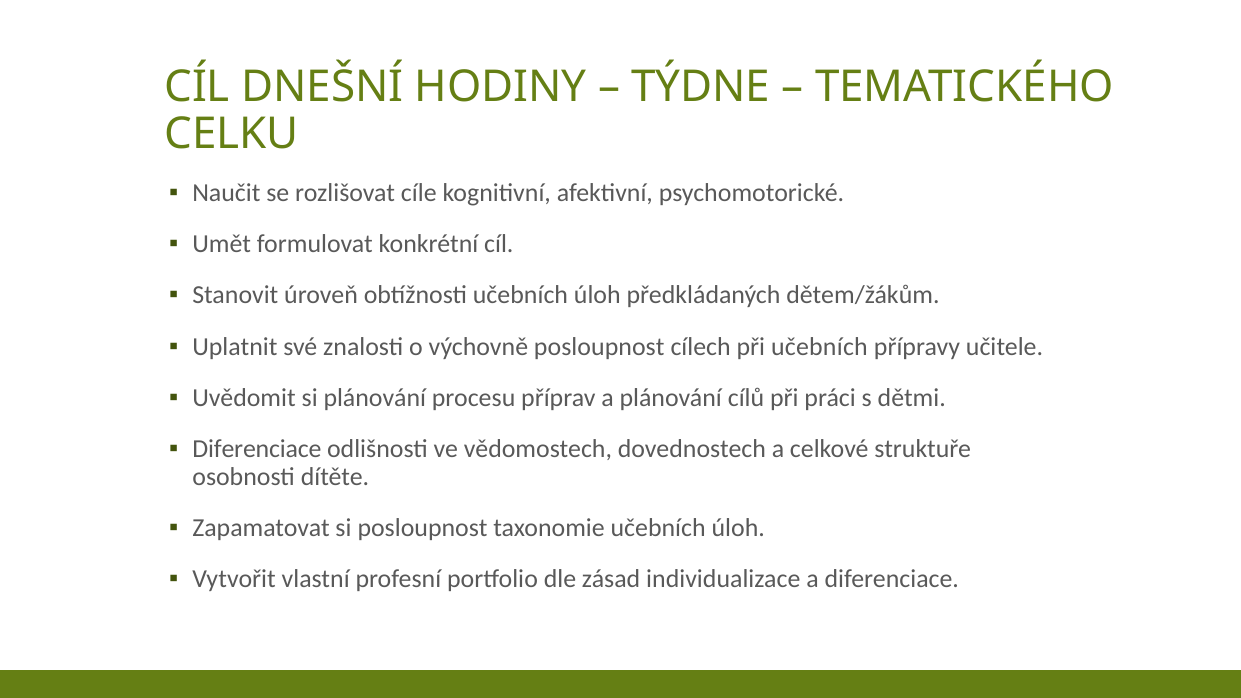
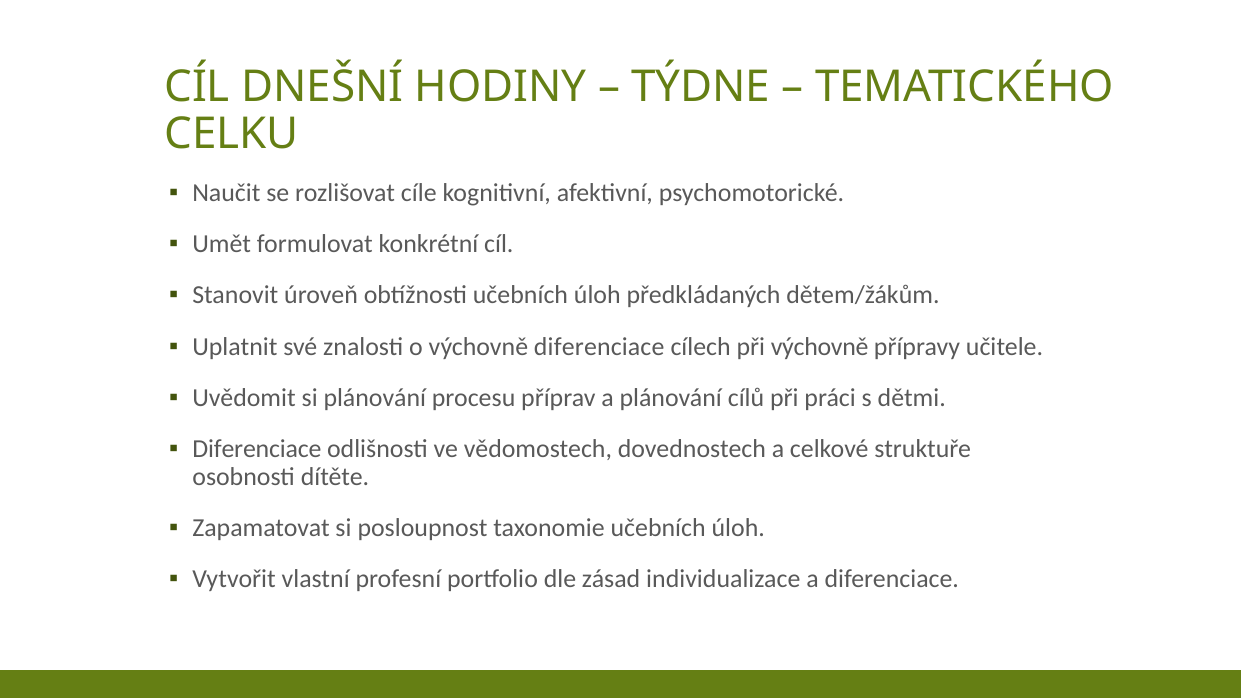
výchovně posloupnost: posloupnost -> diferenciace (599, 347)
při učebních: učebních -> výchovně (820, 347)
